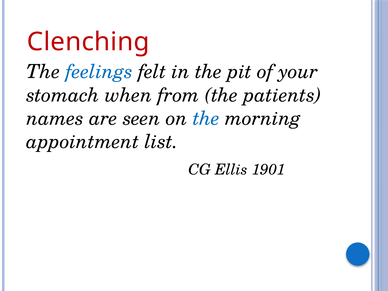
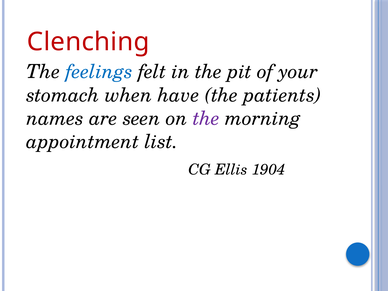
from: from -> have (178, 95)
the colour: blue -> purple (206, 118)
1901: 1901 -> 1904 (269, 170)
